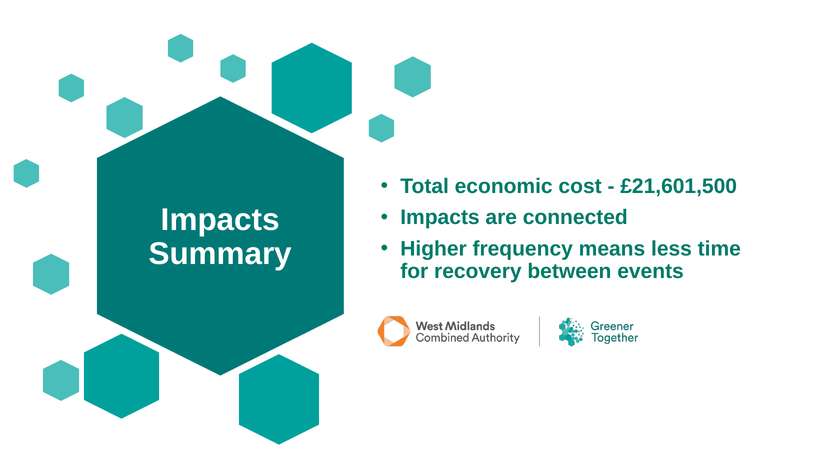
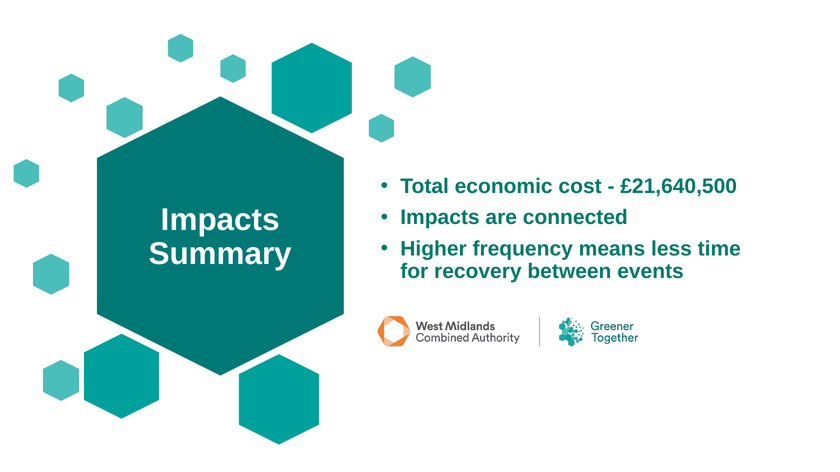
£21,601,500: £21,601,500 -> £21,640,500 (679, 186)
